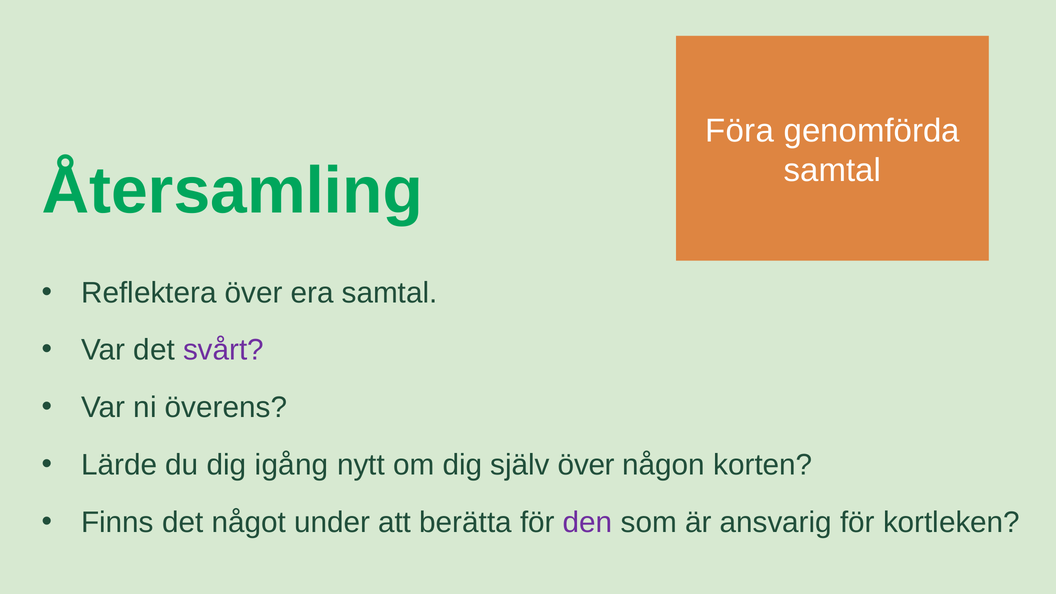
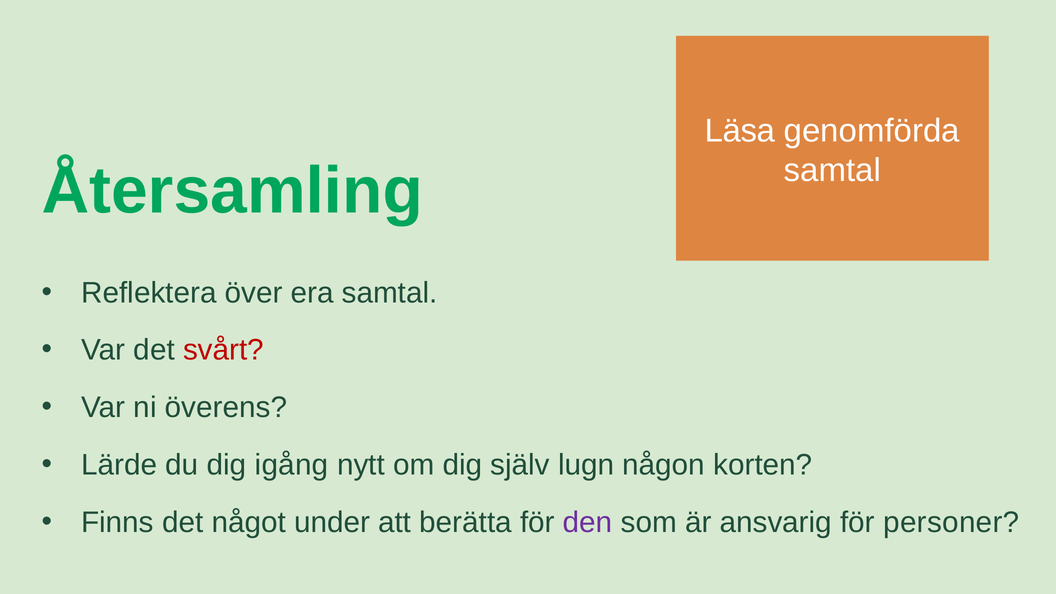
Föra: Föra -> Läsa (740, 131)
svårt colour: purple -> red (223, 350)
själv över: över -> lugn (586, 465)
kortleken: kortleken -> personer (951, 522)
